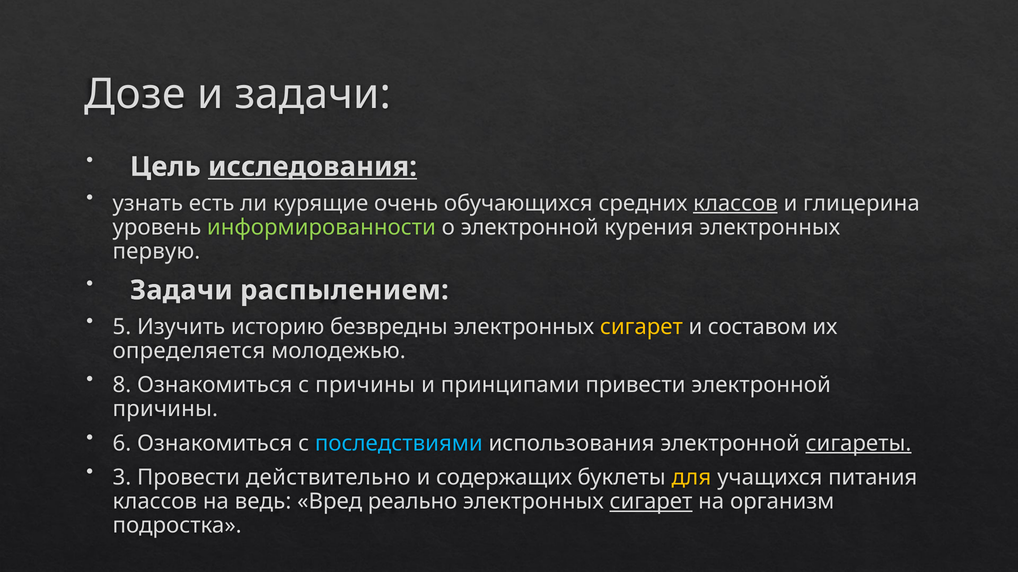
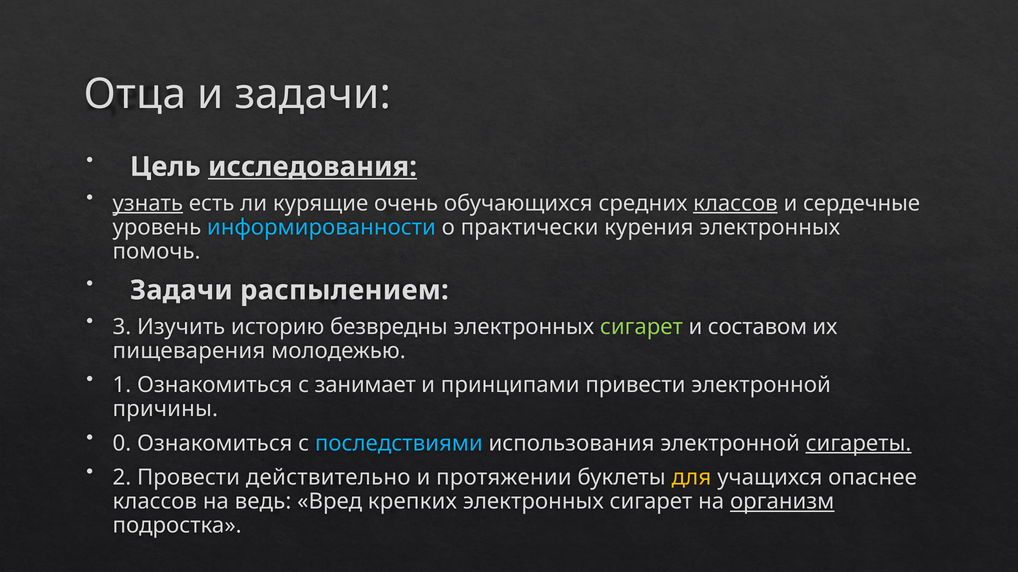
Дозе: Дозе -> Отца (135, 94)
узнать underline: none -> present (148, 203)
глицерина: глицерина -> сердечные (862, 203)
информированности colour: light green -> light blue (321, 227)
о электронной: электронной -> практически (530, 227)
первую: первую -> помочь (157, 252)
5: 5 -> 3 (122, 327)
сигарет colour: yellow -> light green (641, 327)
определяется: определяется -> пищеварения (189, 351)
8: 8 -> 1 (122, 385)
с причины: причины -> занимает (365, 385)
6: 6 -> 0 (122, 444)
3: 3 -> 2 (122, 478)
содержащих: содержащих -> протяжении (504, 478)
питания: питания -> опаснее (873, 478)
реально: реально -> крепких (412, 502)
сигарет underline: present -> none (651, 502)
организм underline: none -> present (782, 502)
